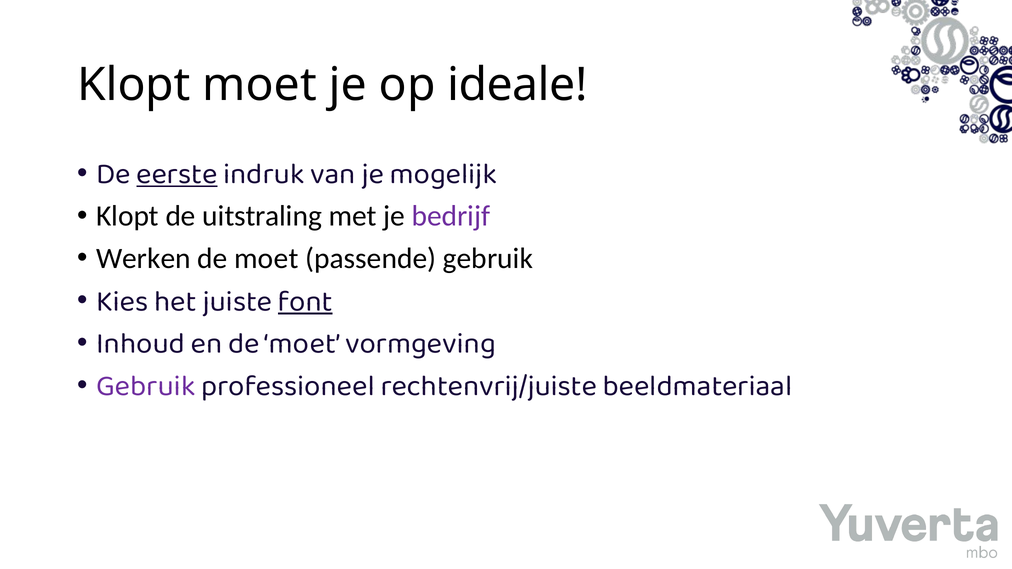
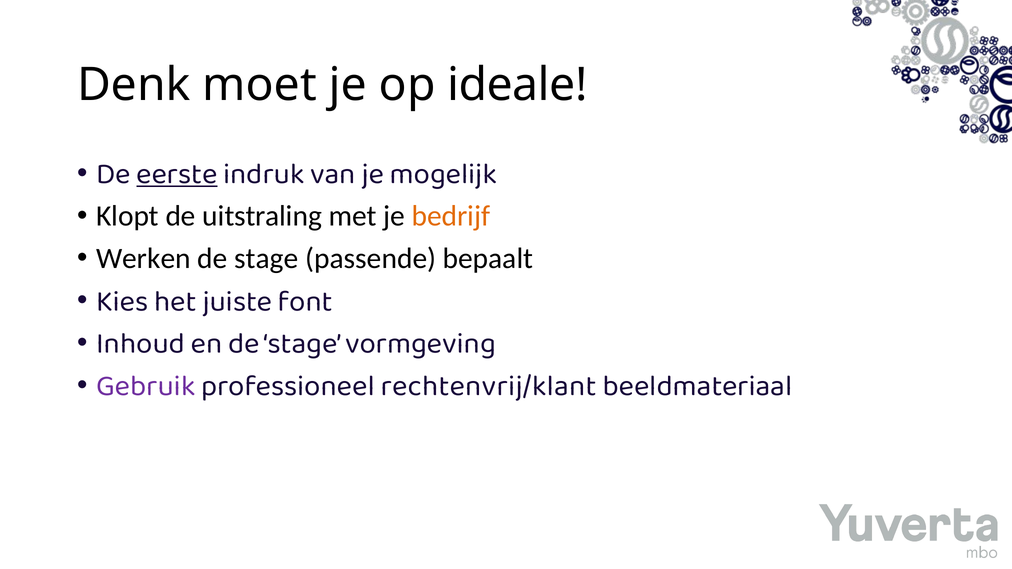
Klopt: Klopt -> Denk (134, 85)
bedrijf colour: purple -> orange (451, 216)
moet: moet -> stage (266, 259)
passende gebruik: gebruik -> bepaalt (488, 259)
font underline: present -> none (305, 301)
en de moet: moet -> stage (302, 343)
rechtenvrij/juiste: rechtenvrij/juiste -> rechtenvrij/klant (489, 386)
